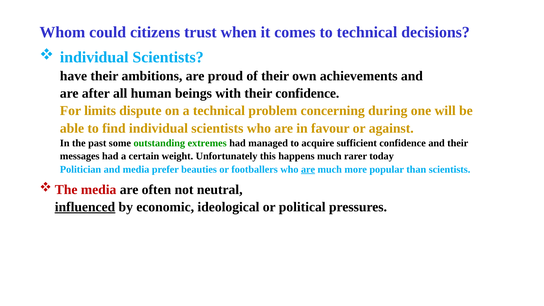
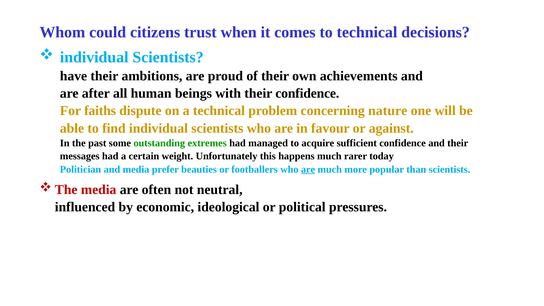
limits: limits -> faiths (100, 111)
during: during -> nature (388, 111)
influenced underline: present -> none (85, 207)
